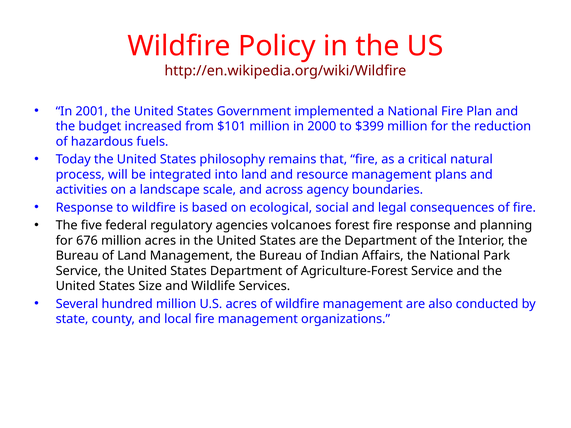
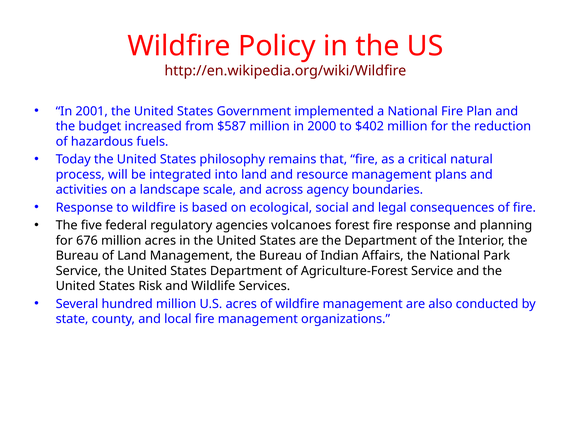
$101: $101 -> $587 (232, 126)
$399: $399 -> $402 (370, 126)
Size: Size -> Risk (150, 286)
